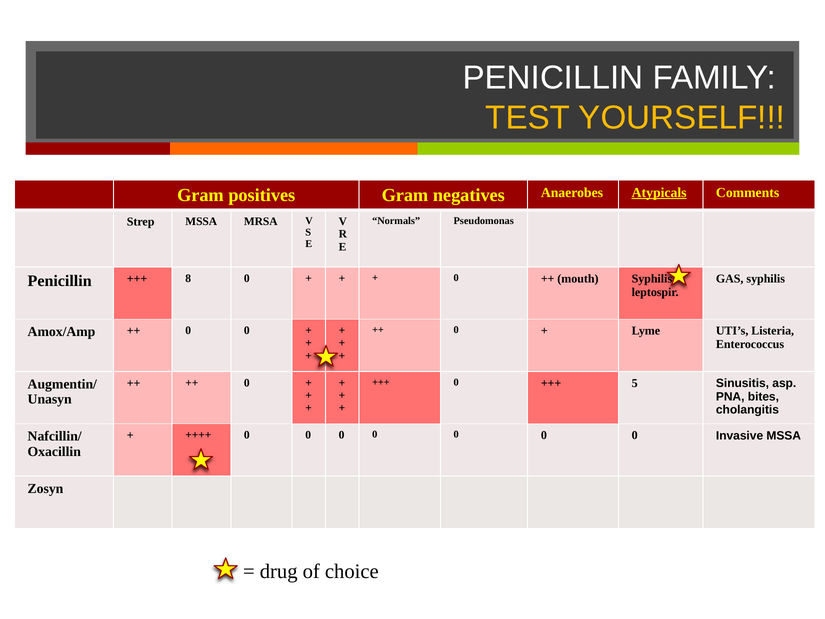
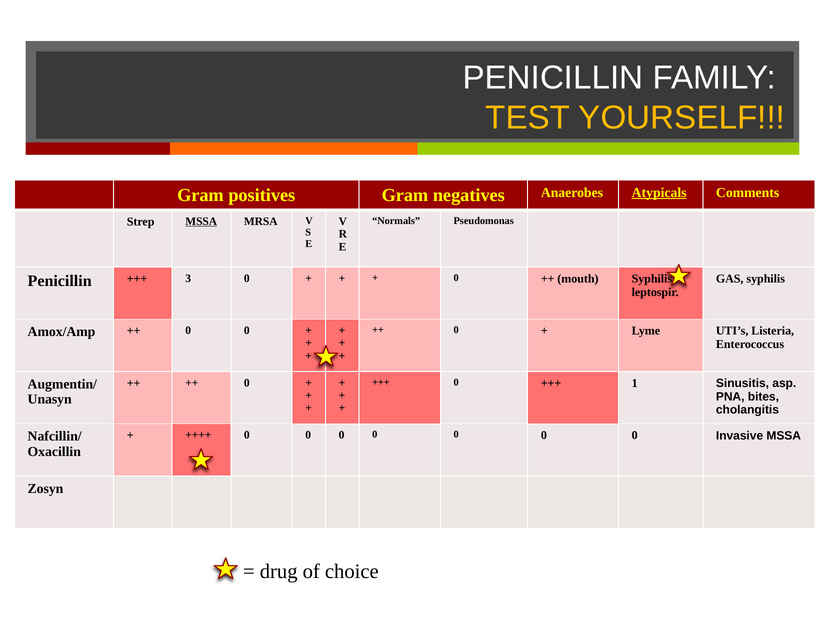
MSSA underline: none -> present (201, 221)
8: 8 -> 3 (188, 278)
5: 5 -> 1 (635, 383)
